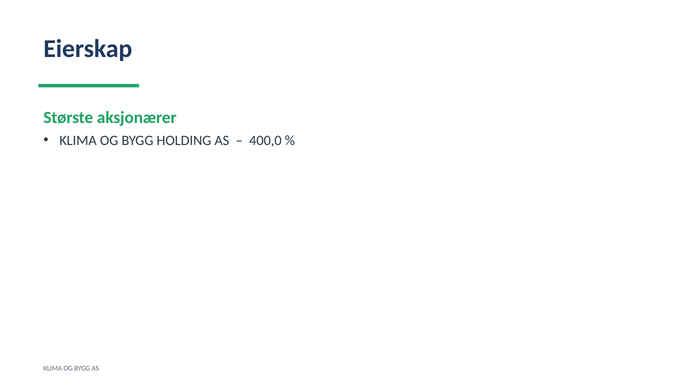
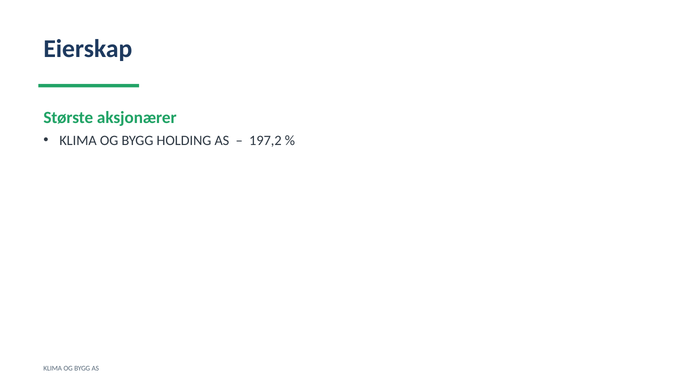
400,0: 400,0 -> 197,2 (265, 140)
